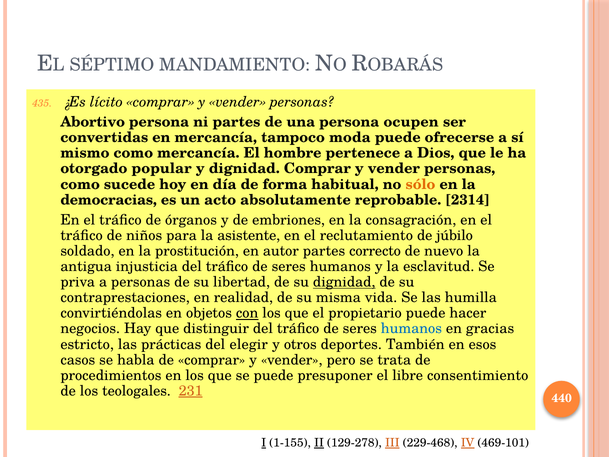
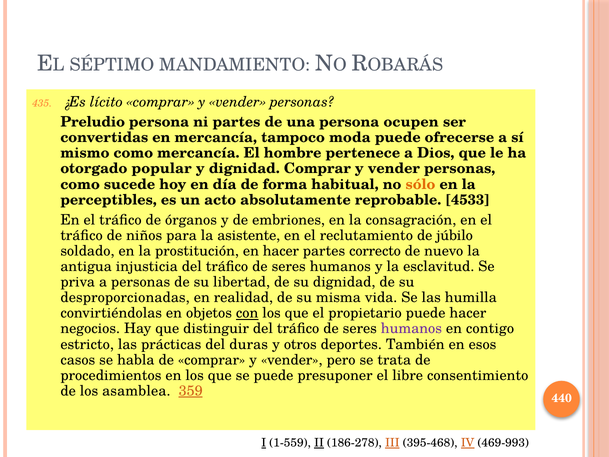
Abortivo: Abortivo -> Preludio (93, 122)
democracias: democracias -> perceptibles (109, 200)
2314: 2314 -> 4533 (468, 200)
en autor: autor -> hacer (281, 251)
dignidad underline: present -> none (344, 282)
contraprestaciones: contraprestaciones -> desproporcionadas (125, 297)
humanos colour: blue -> purple (411, 329)
gracias: gracias -> contigo (490, 329)
elegir: elegir -> duras (249, 344)
teologales: teologales -> asamblea (136, 391)
231: 231 -> 359 (191, 391)
1-155: 1-155 -> 1-559 (290, 443)
129-278: 129-278 -> 186-278 (354, 443)
229-468: 229-468 -> 395-468 (430, 443)
469-101: 469-101 -> 469-993 (503, 443)
